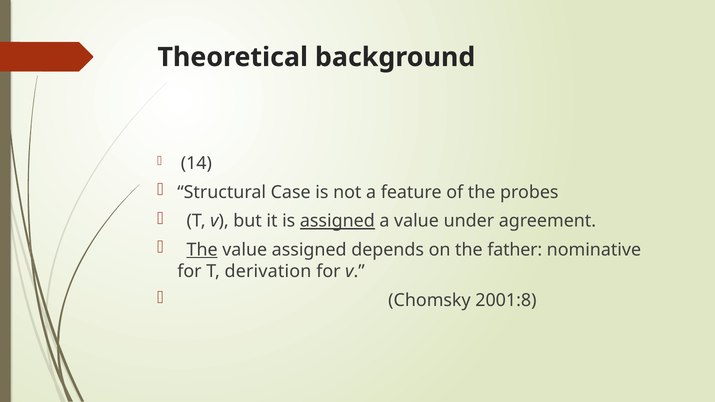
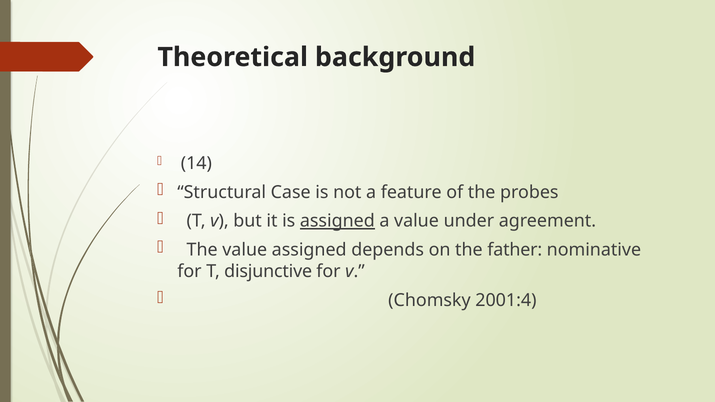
The underline: present -> none (202, 250)
derivation: derivation -> disjunctive (268, 271)
2001:8: 2001:8 -> 2001:4 (506, 300)
